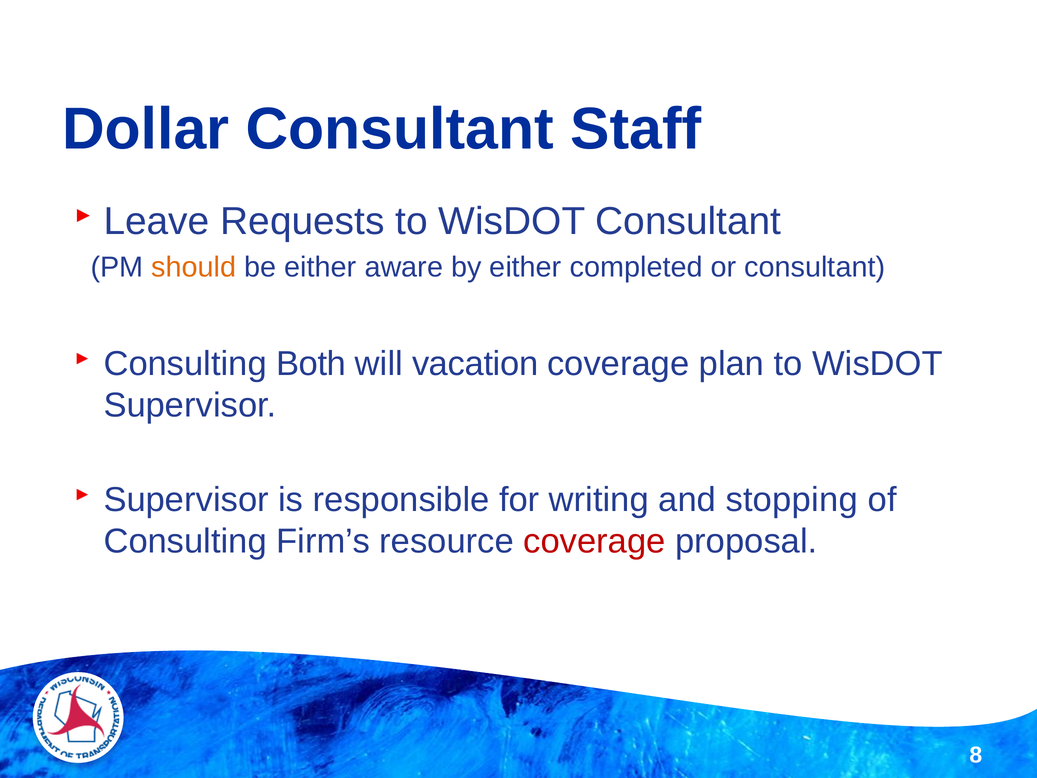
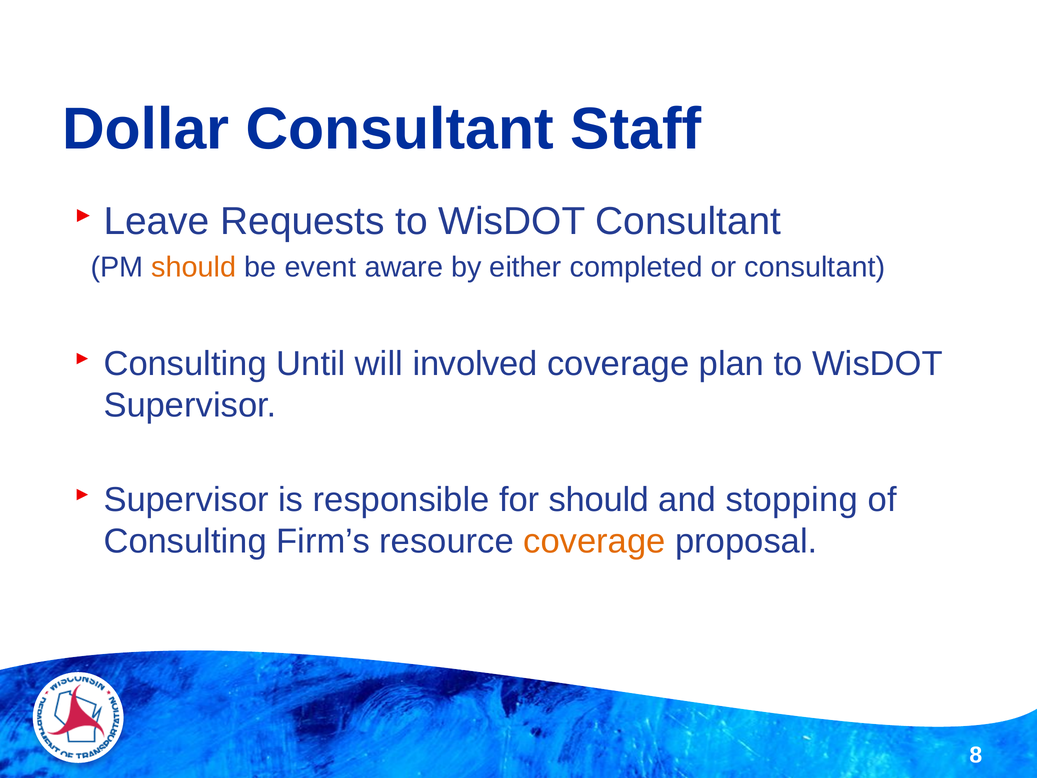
be either: either -> event (320, 267)
Both: Both -> Until (311, 364)
vacation: vacation -> involved (475, 364)
for writing: writing -> should (599, 500)
coverage colour: red -> orange (594, 541)
